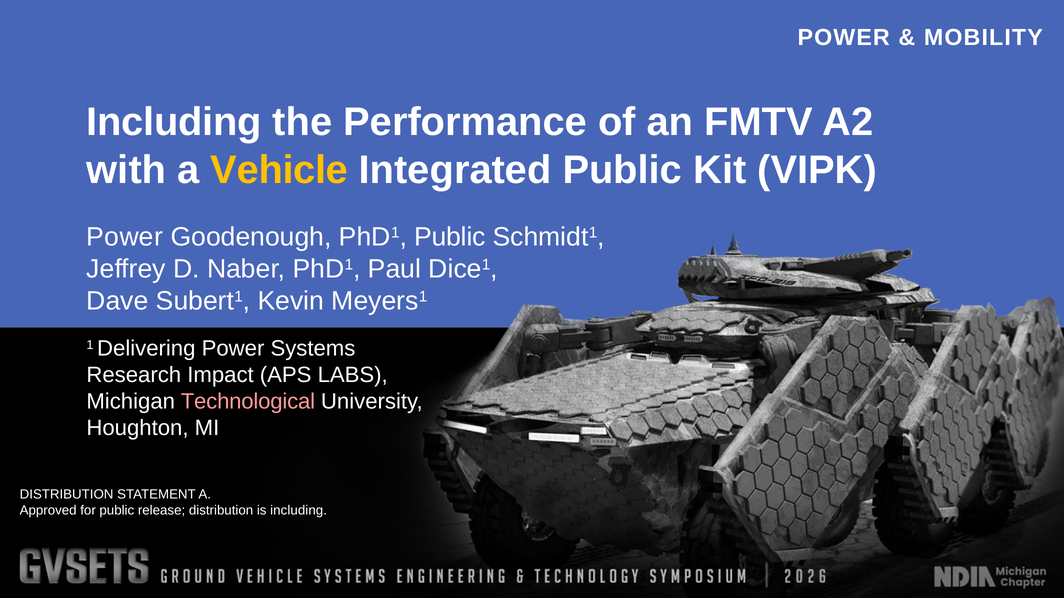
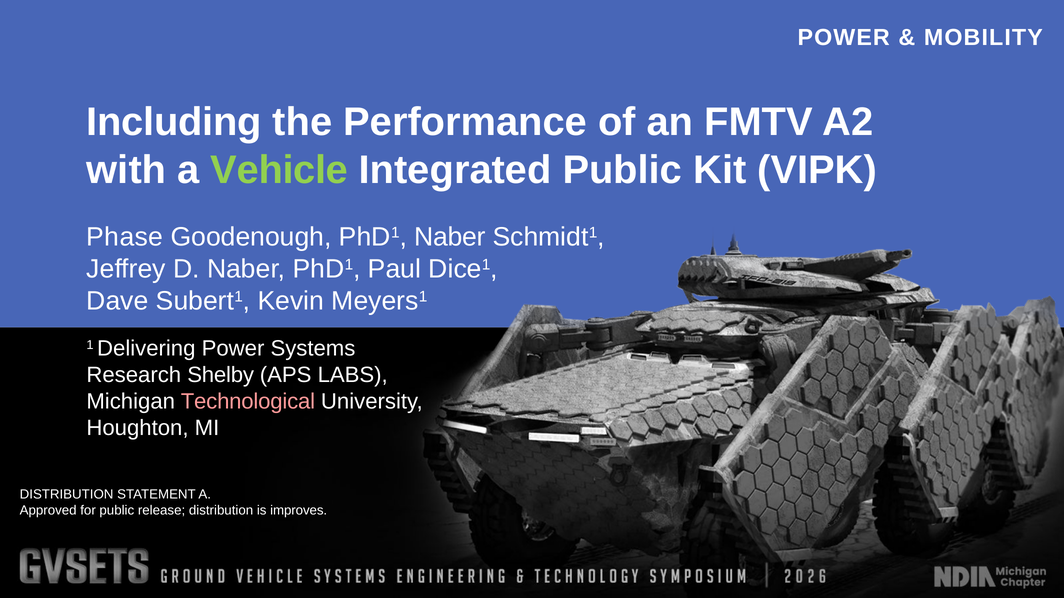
Vehicle colour: yellow -> light green (279, 170)
Power: Power -> Phase (125, 237)
PhD1 Public: Public -> Naber (450, 237)
Impact: Impact -> Shelby (221, 375)
is including: including -> improves (299, 511)
